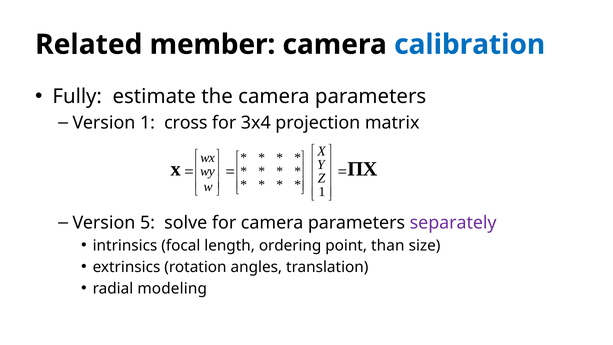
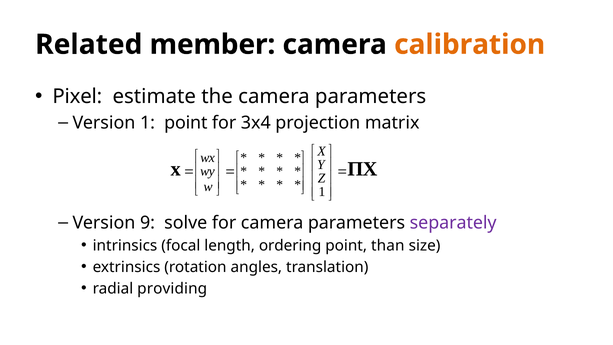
calibration colour: blue -> orange (470, 45)
Fully: Fully -> Pixel (77, 96)
1 cross: cross -> point (186, 123)
5: 5 -> 9 (148, 223)
modeling: modeling -> providing (172, 289)
